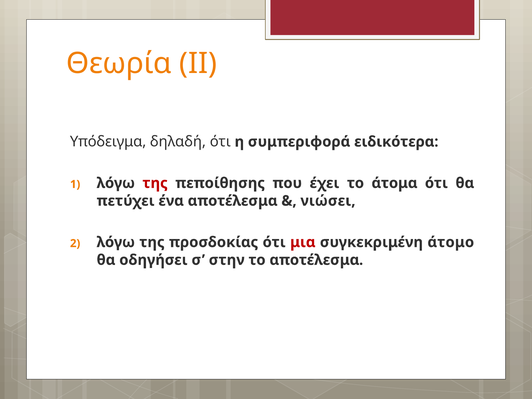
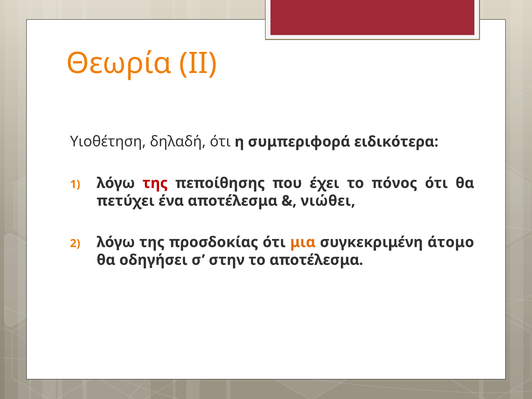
Υπόδειγμα: Υπόδειγμα -> Υιοθέτηση (108, 142)
άτομα: άτομα -> πόνος (394, 183)
νιώσει: νιώσει -> νιώθει (328, 201)
μια colour: red -> orange (303, 242)
